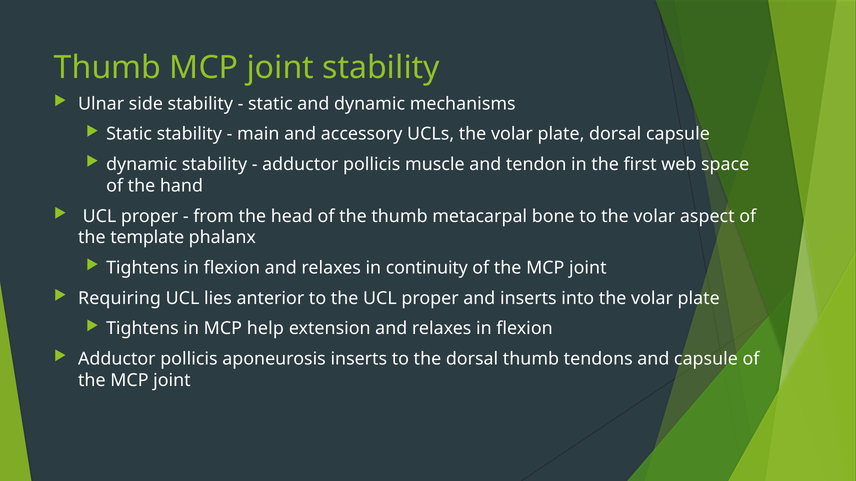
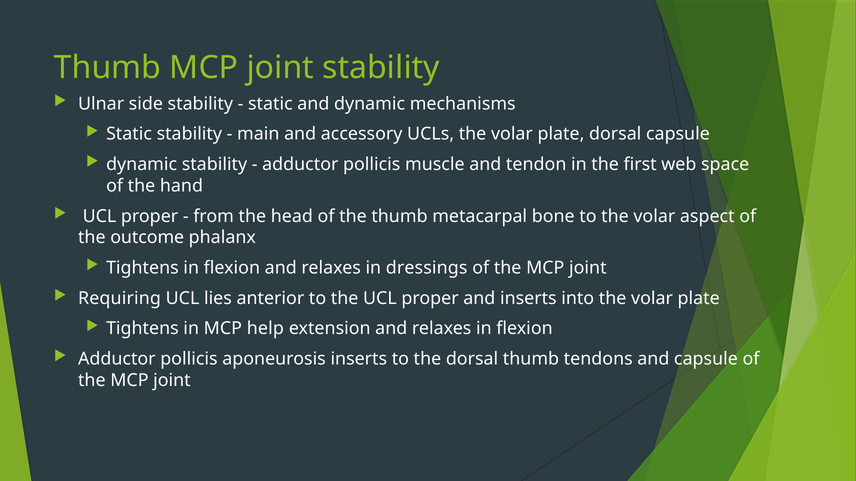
template: template -> outcome (147, 238)
continuity: continuity -> dressings (427, 268)
